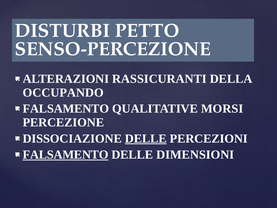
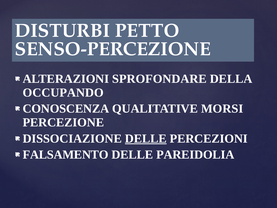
RASSICURANTI: RASSICURANTI -> SPROFONDARE (159, 79)
FALSAMENTO: FALSAMENTO -> CONOSCENZA (66, 109)
FALSAMENTO underline: present -> none (66, 155)
DIMENSIONI: DIMENSIONI -> PAREIDOLIA (195, 155)
